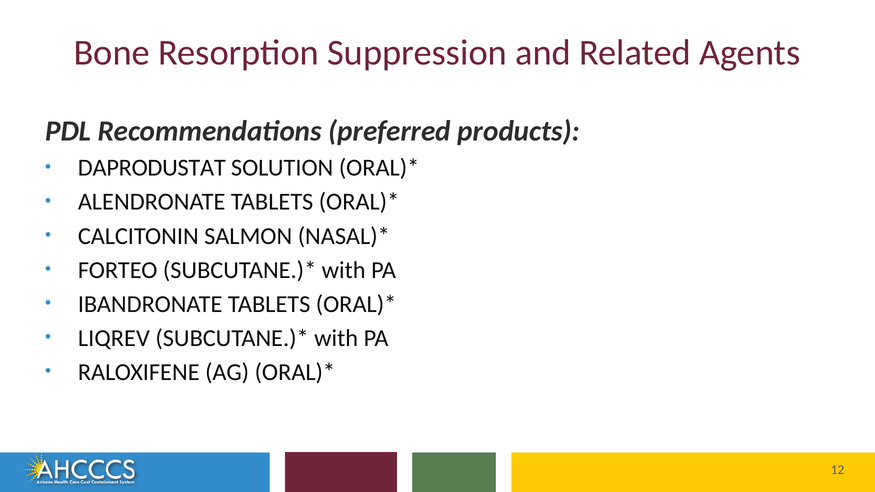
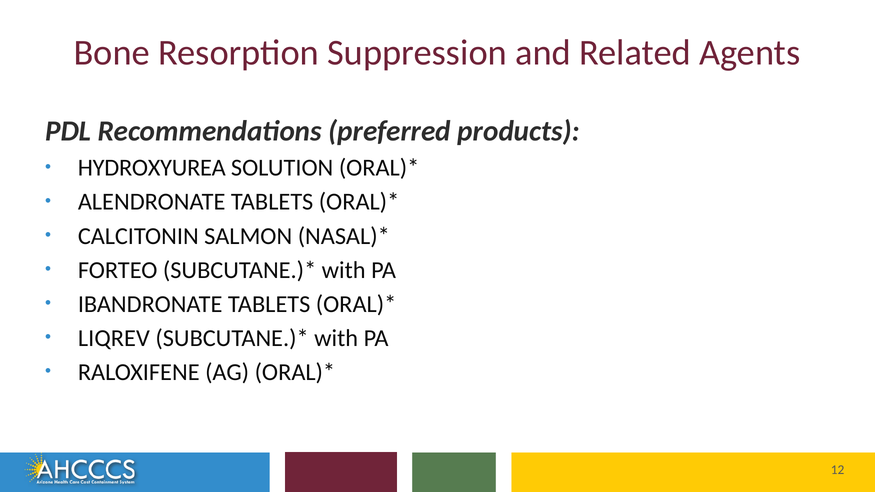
DAPRODUSTAT: DAPRODUSTAT -> HYDROXYUREA (152, 168)
